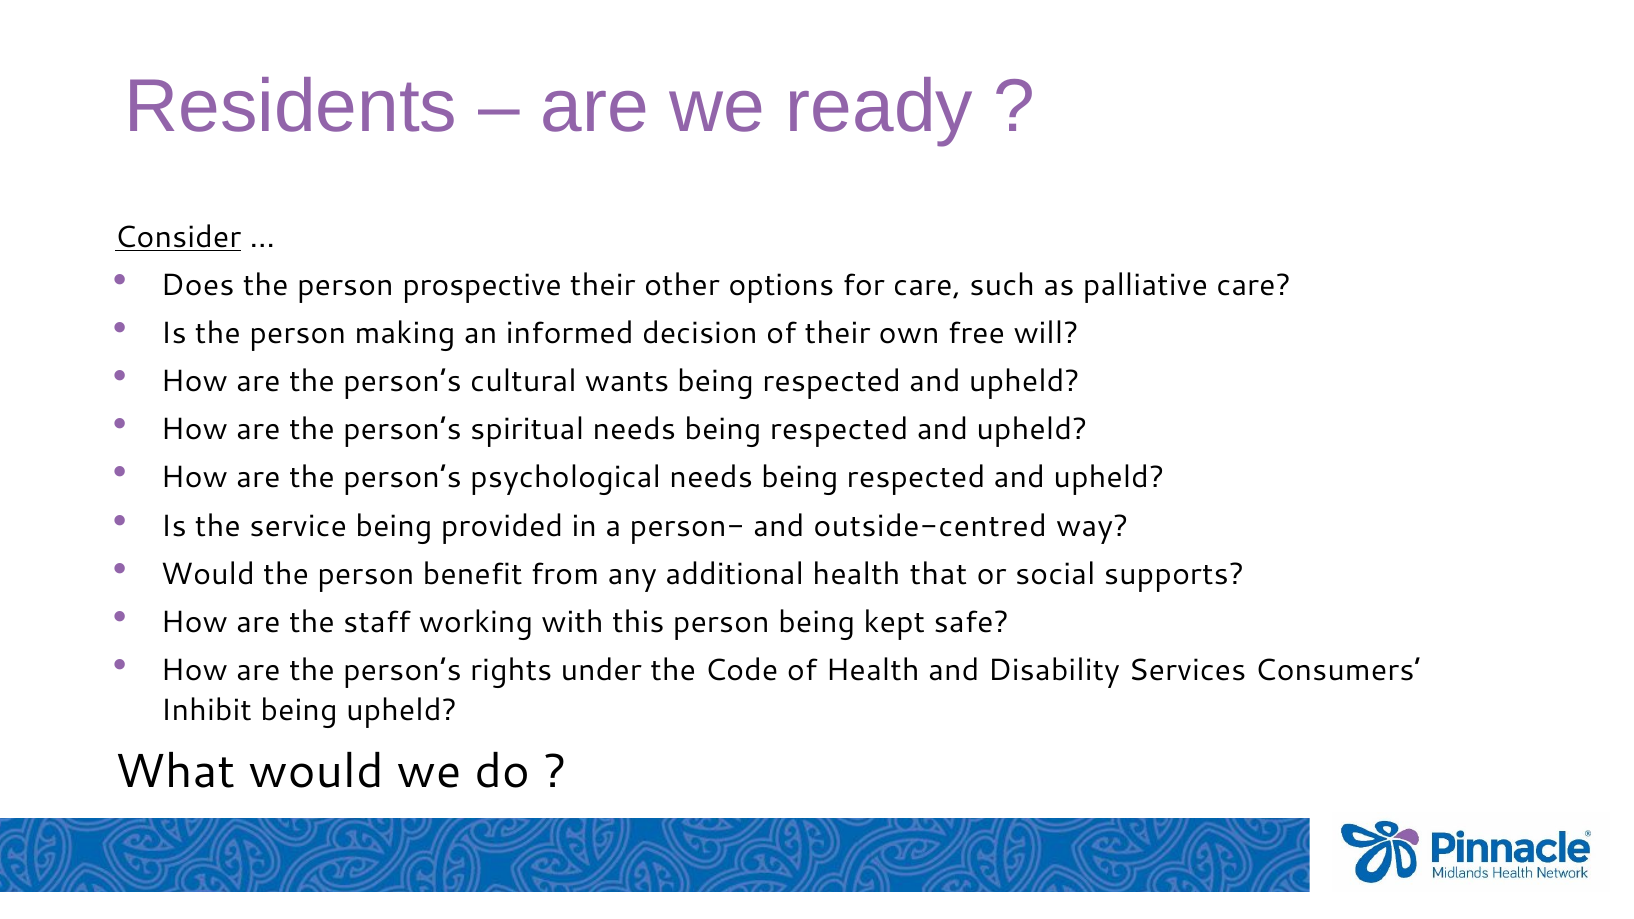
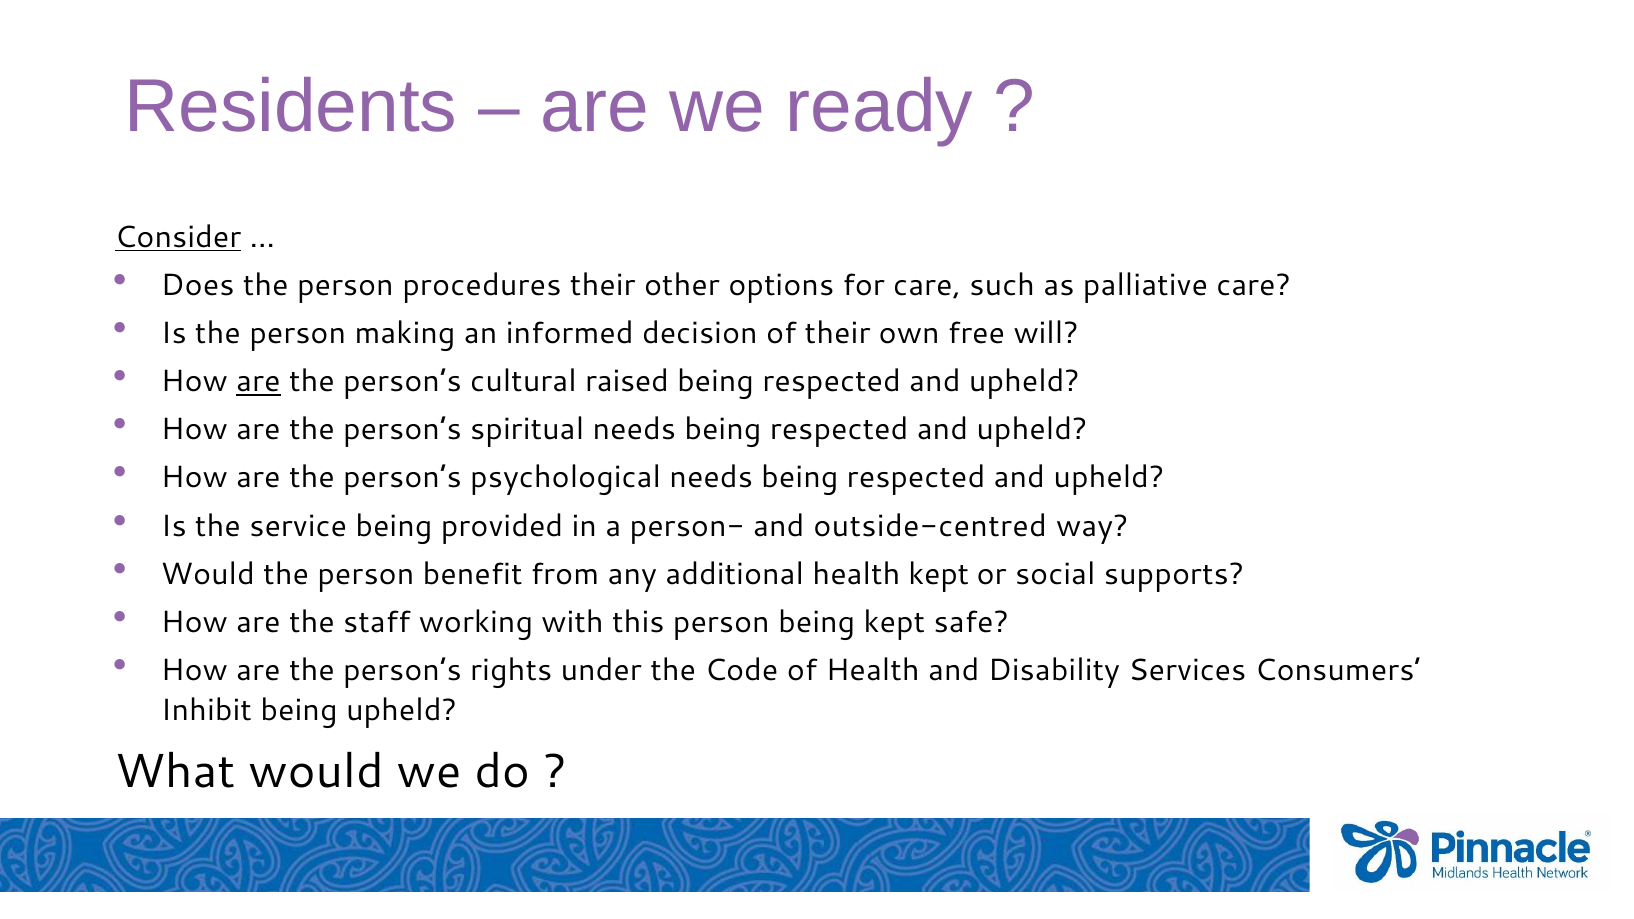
prospective: prospective -> procedures (482, 286)
are underline: none -> present (258, 382)
wants: wants -> raised (627, 382)
health that: that -> kept (939, 574)
